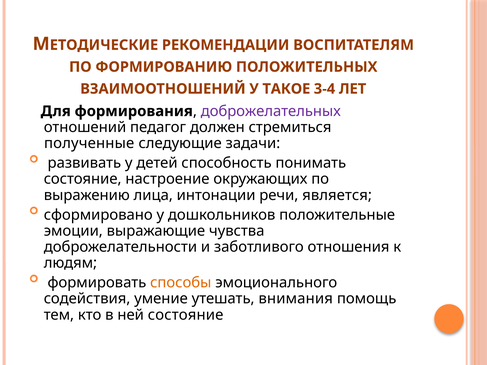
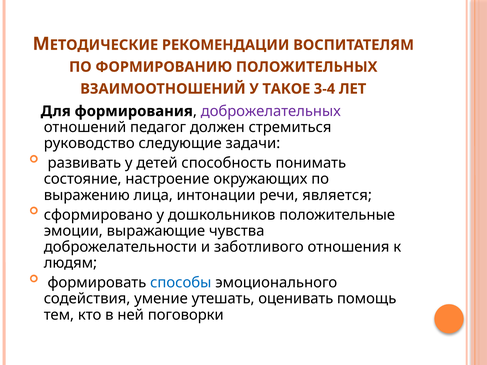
полученные: полученные -> руководство (89, 143)
способы colour: orange -> blue (181, 283)
внимания: внимания -> оценивать (296, 299)
ней состояние: состояние -> поговорки (186, 315)
